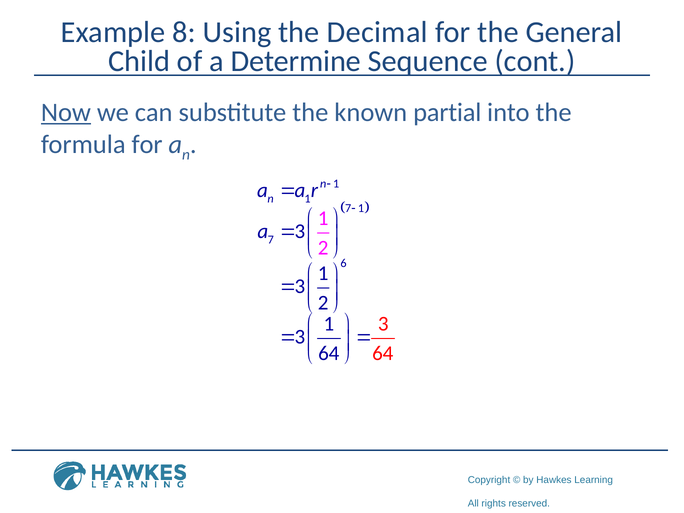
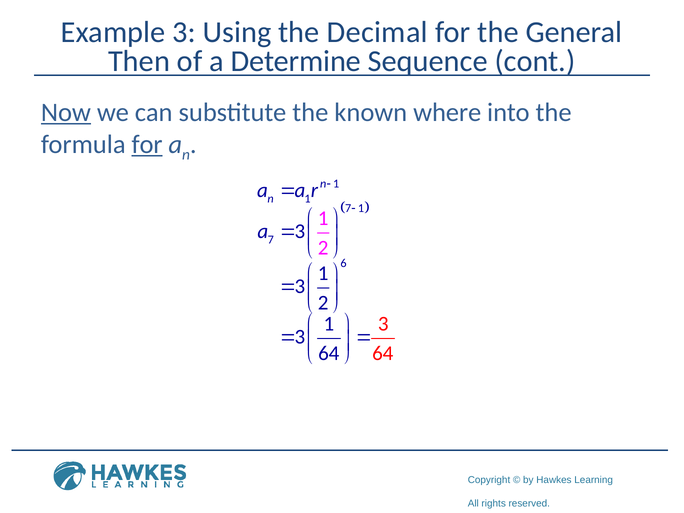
Example 8: 8 -> 3 (184, 32)
Child: Child -> Then (139, 61)
partial: partial -> where (447, 112)
for underline: none -> present (147, 144)
